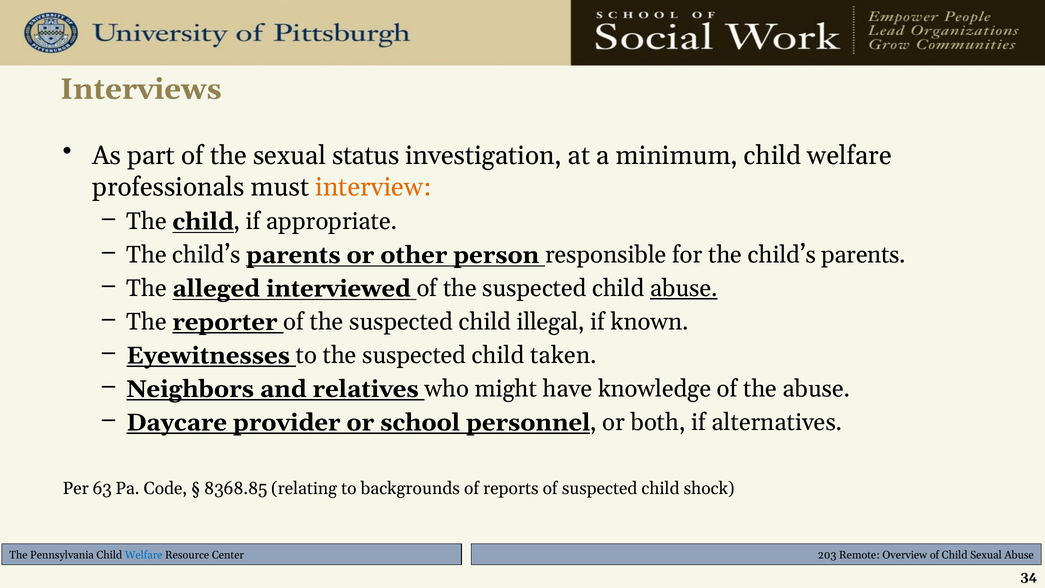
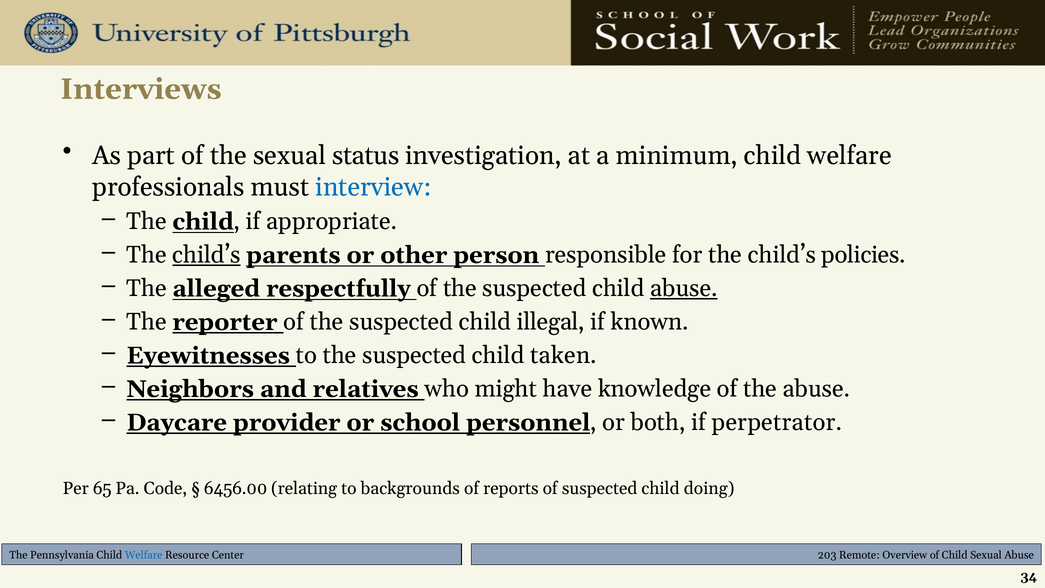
interview colour: orange -> blue (373, 187)
child’s underline: none -> present (206, 255)
for the child’s parents: parents -> policies (864, 255)
interviewed: interviewed -> respectfully (338, 288)
alternatives: alternatives -> perpetrator (777, 422)
63: 63 -> 65 (102, 488)
8368.85: 8368.85 -> 6456.00 (236, 488)
shock: shock -> doing (709, 488)
